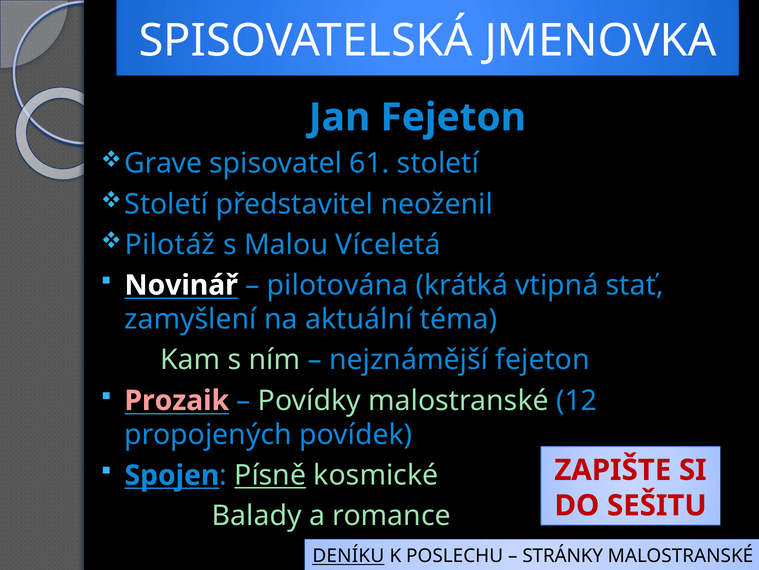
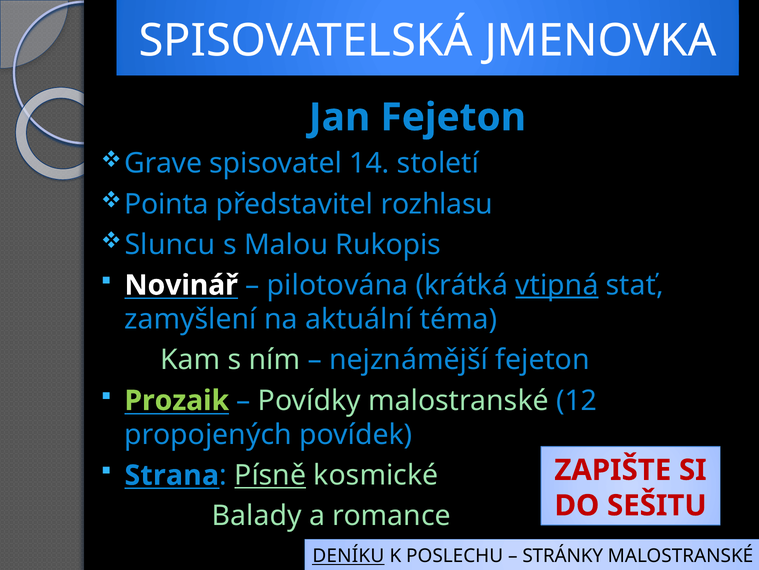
61: 61 -> 14 (369, 163)
Století: Století -> Pointa (166, 204)
neoženil: neoženil -> rozhlasu (437, 204)
Pilotáž: Pilotáž -> Sluncu (170, 244)
Víceletá: Víceletá -> Rukopis (388, 244)
vtipná underline: none -> present (557, 285)
Prozaik colour: pink -> light green (177, 400)
Spojen: Spojen -> Strana (172, 475)
